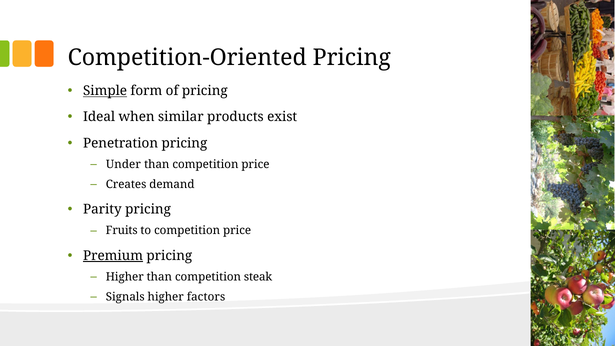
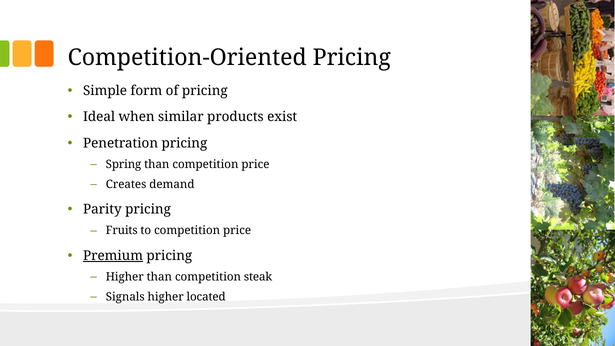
Simple underline: present -> none (105, 91)
Under: Under -> Spring (124, 164)
factors: factors -> located (206, 297)
